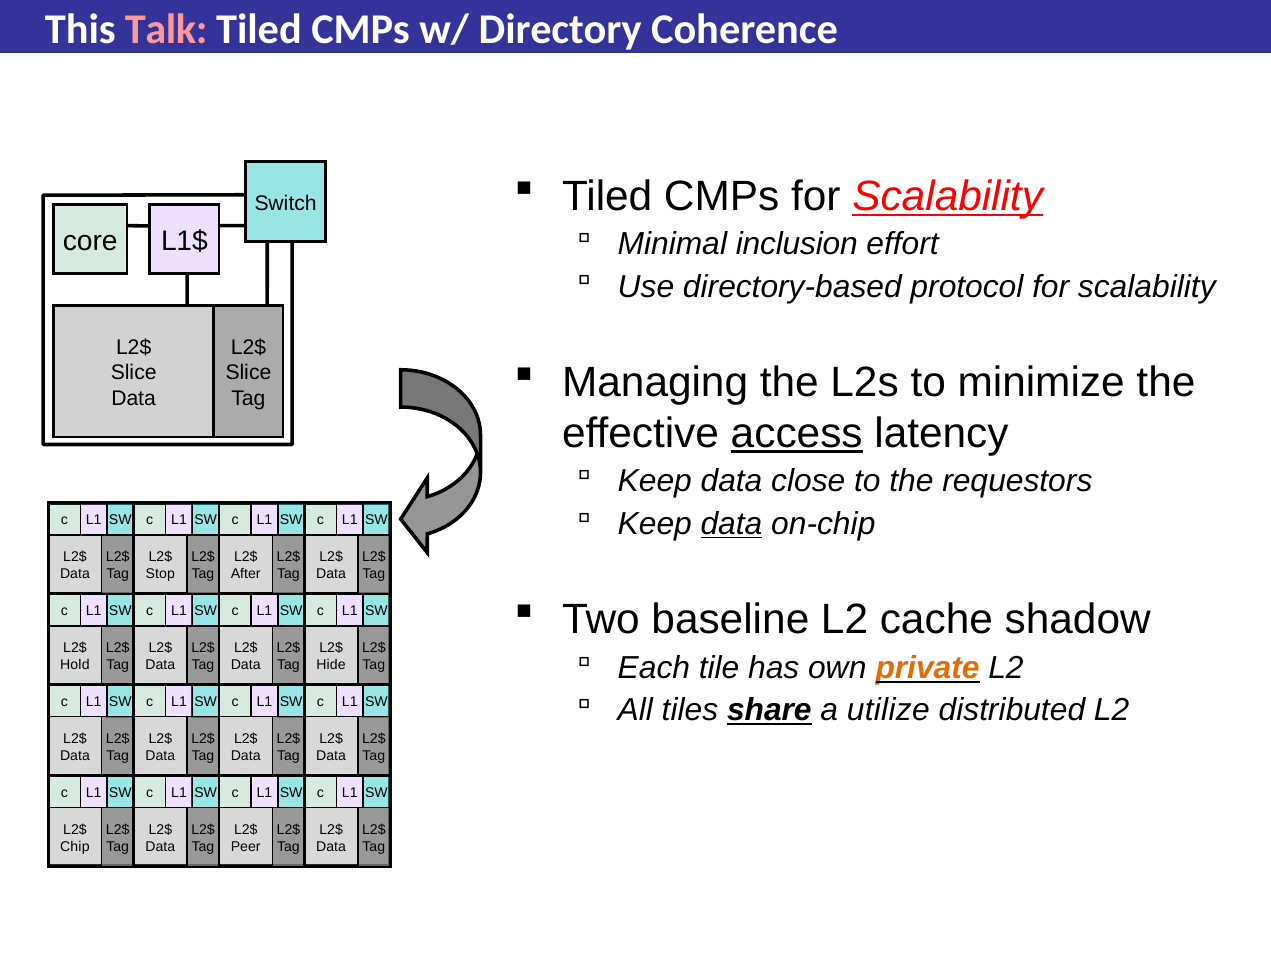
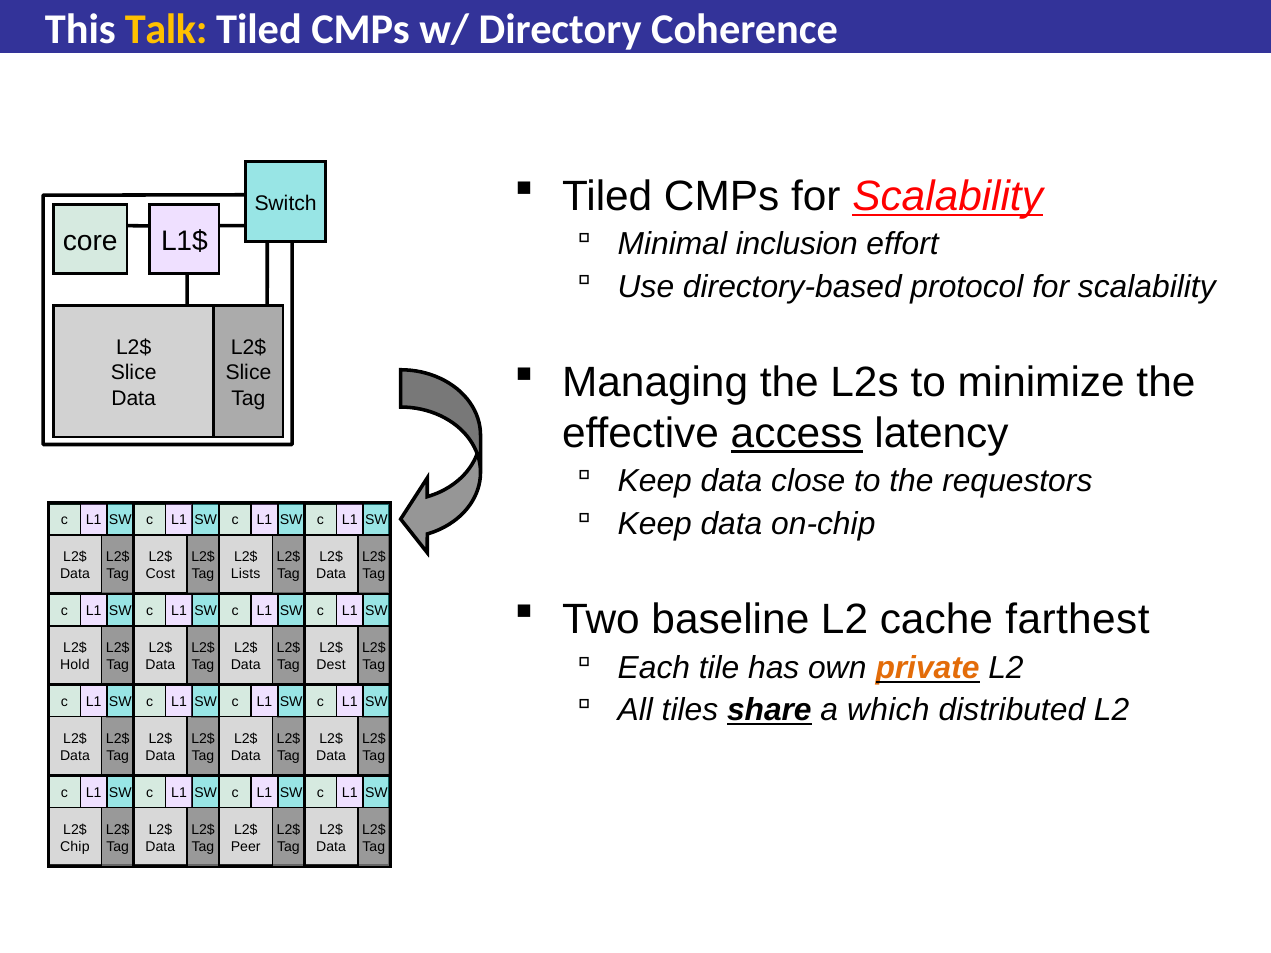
Talk colour: pink -> yellow (166, 29)
data underline: present -> none (731, 524)
Stop: Stop -> Cost (160, 574)
After: After -> Lists (246, 574)
shadow: shadow -> farthest (1077, 620)
Hide: Hide -> Dest (331, 665)
utilize: utilize -> which (888, 710)
